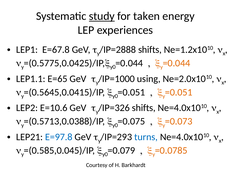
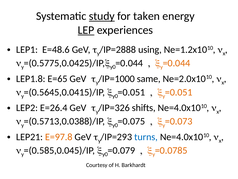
LEP underline: none -> present (86, 30)
E=67.8: E=67.8 -> E=48.6 (56, 49)
shifts: shifts -> using (150, 49)
LEP1.1: LEP1.1 -> LEP1.8 (31, 79)
using: using -> same (149, 79)
E=10.6: E=10.6 -> E=26.4 (54, 108)
E=97.8 colour: blue -> orange (59, 137)
